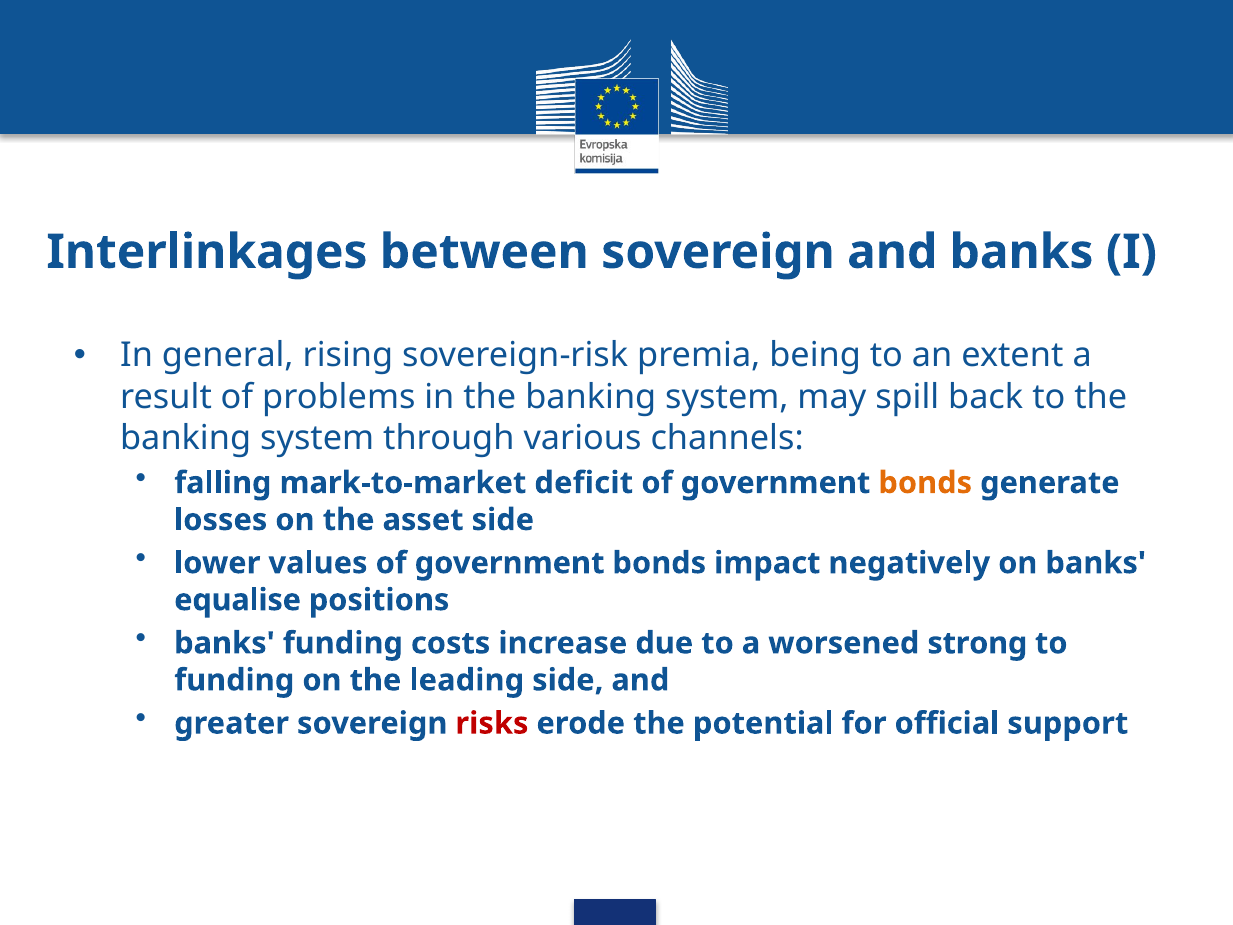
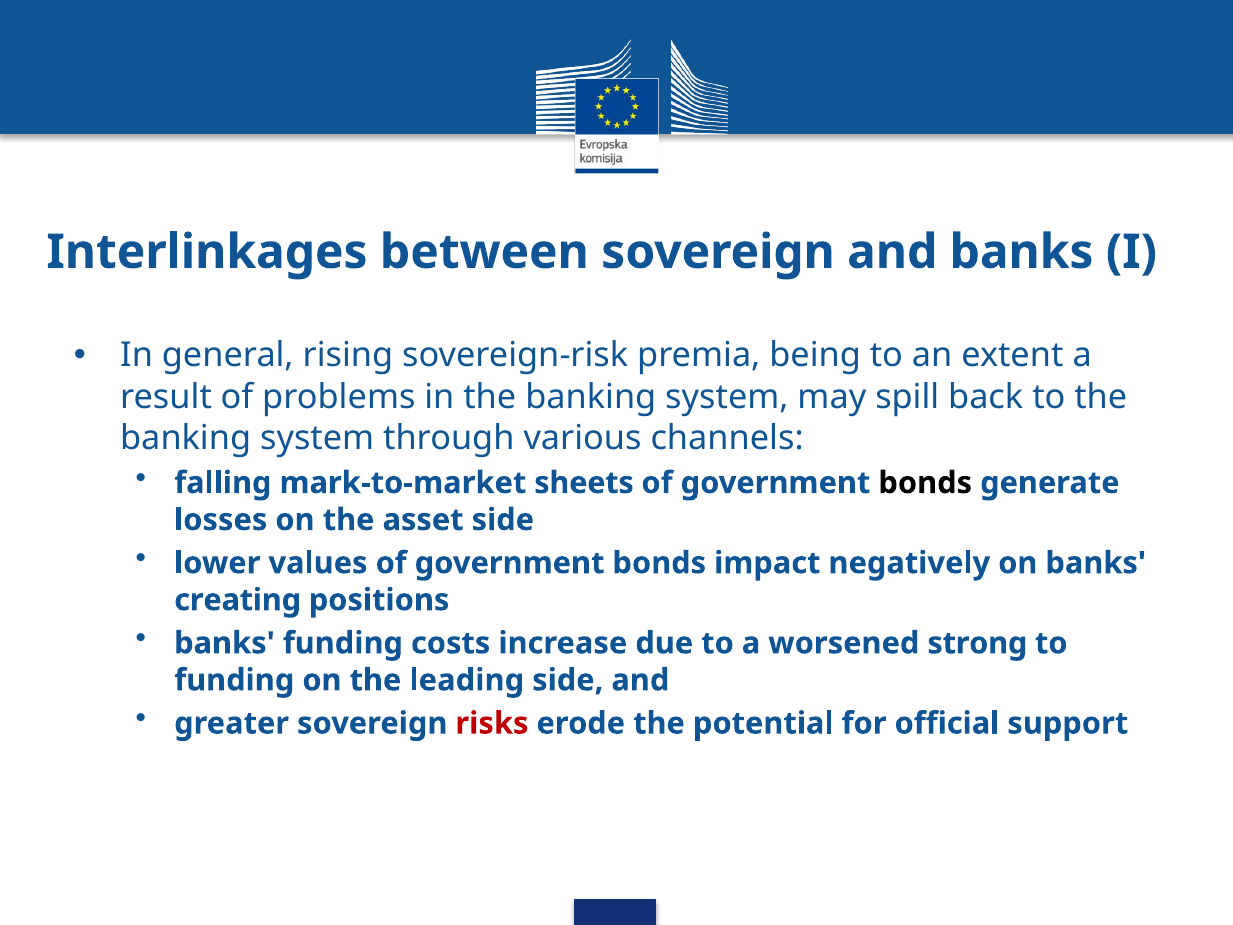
deficit: deficit -> sheets (584, 483)
bonds colour: orange -> black (925, 483)
equalise: equalise -> creating (238, 600)
